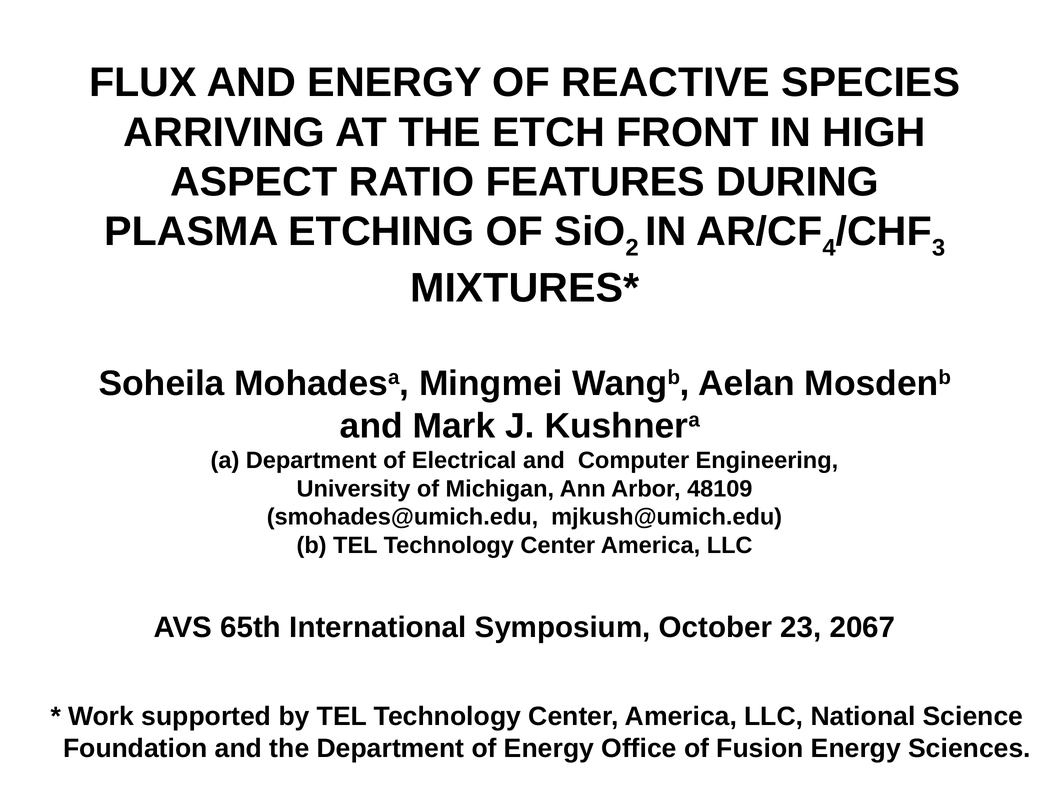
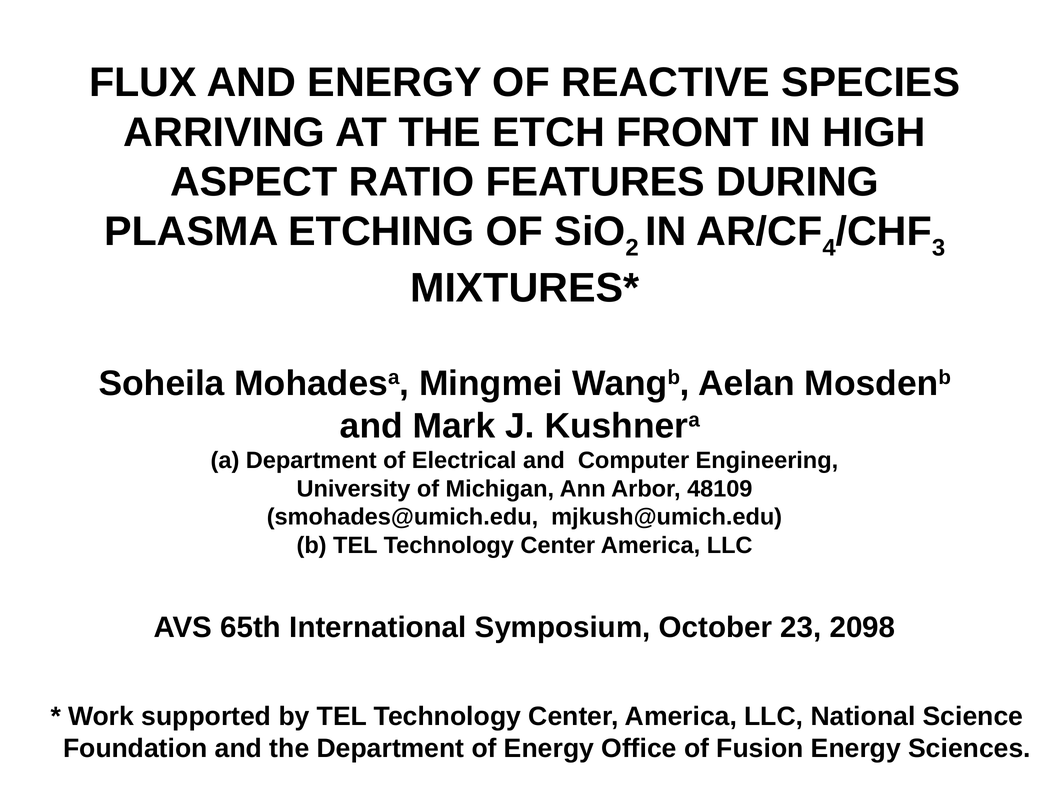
2067: 2067 -> 2098 (862, 628)
